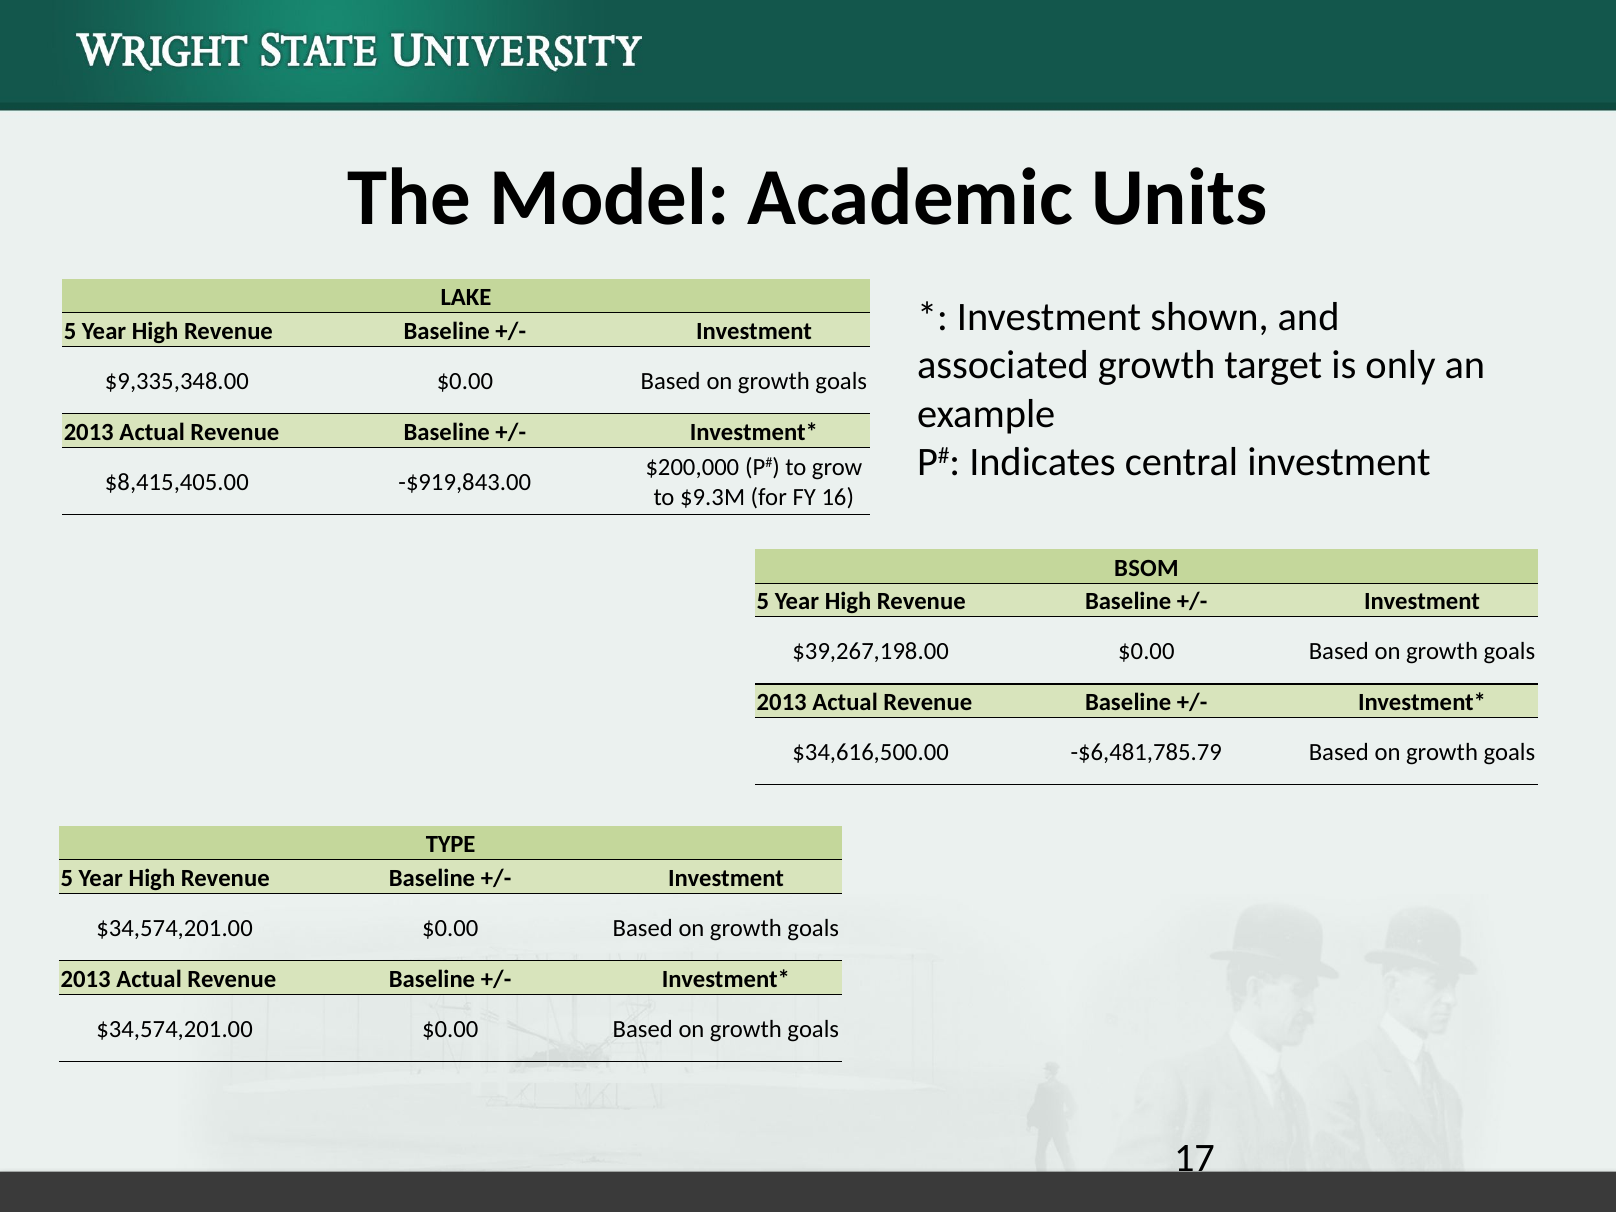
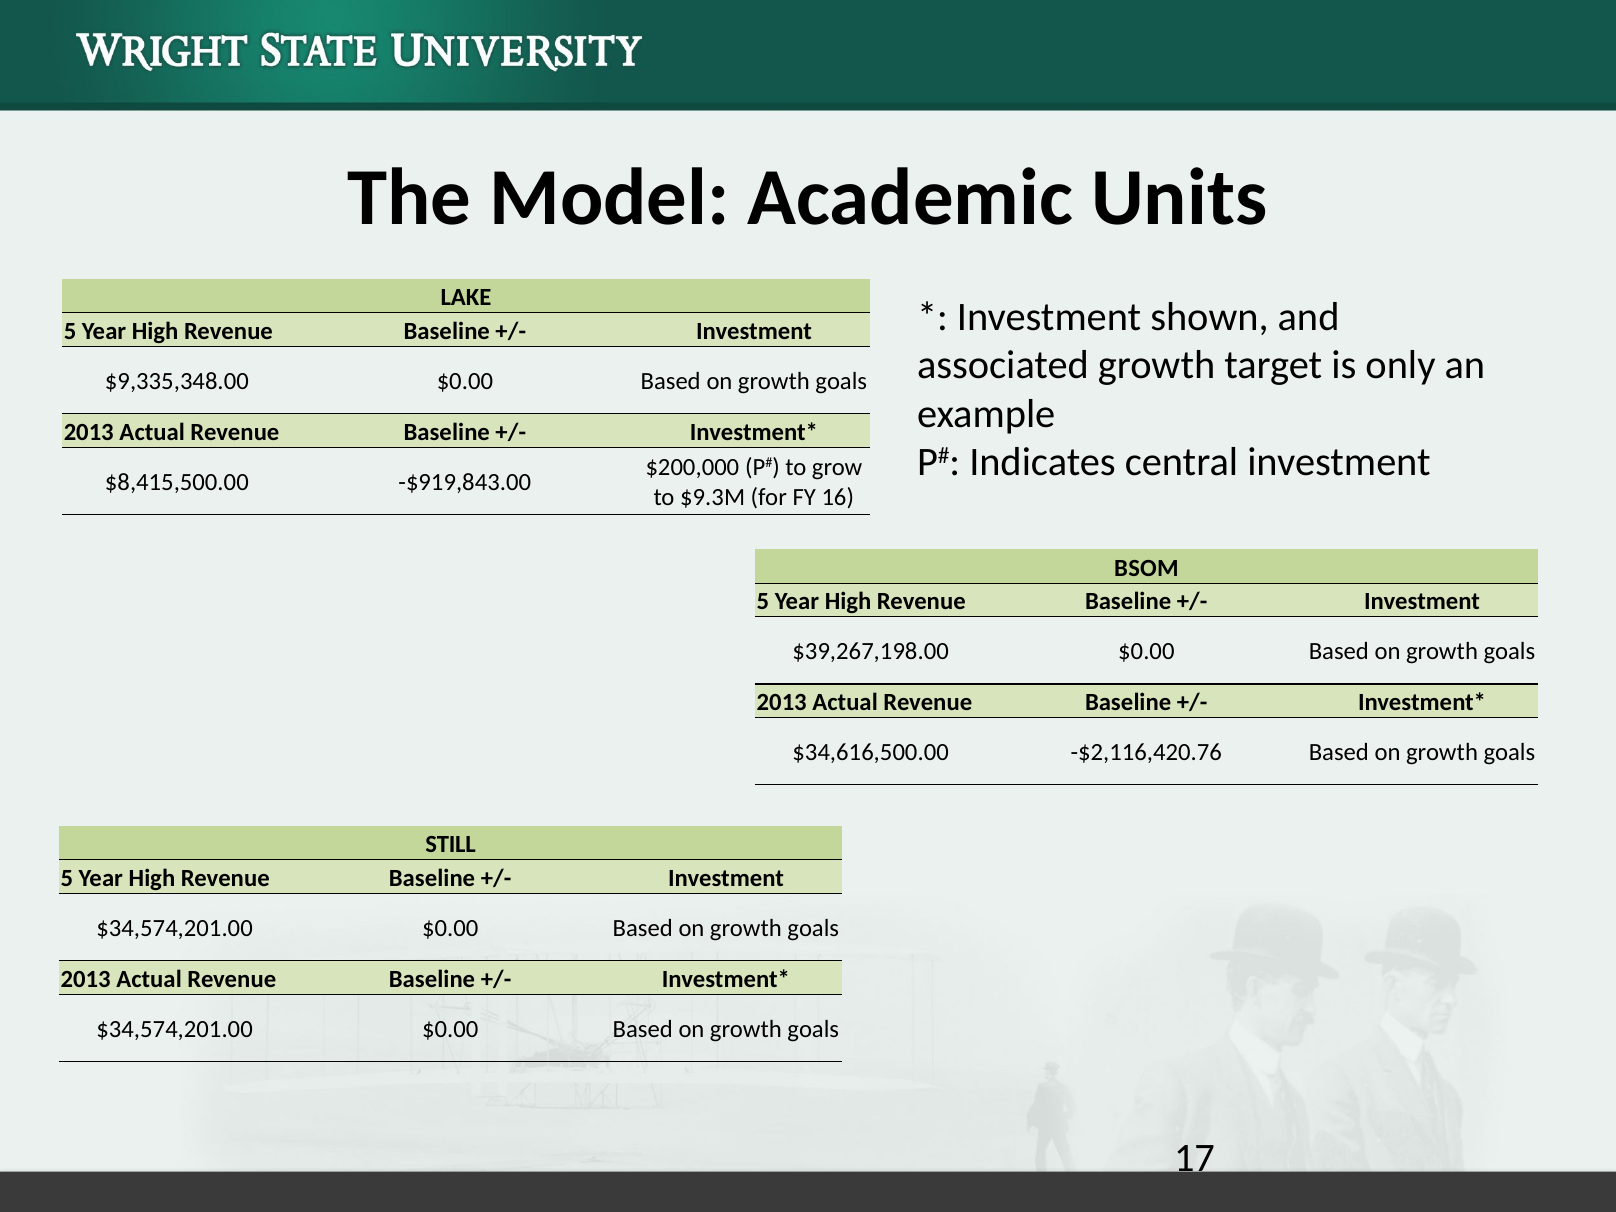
$8,415,405.00: $8,415,405.00 -> $8,415,500.00 (177, 482)
-$6,481,785.79: -$6,481,785.79 -> -$2,116,420.76 (1146, 752)
TYPE: TYPE -> STILL (451, 845)
